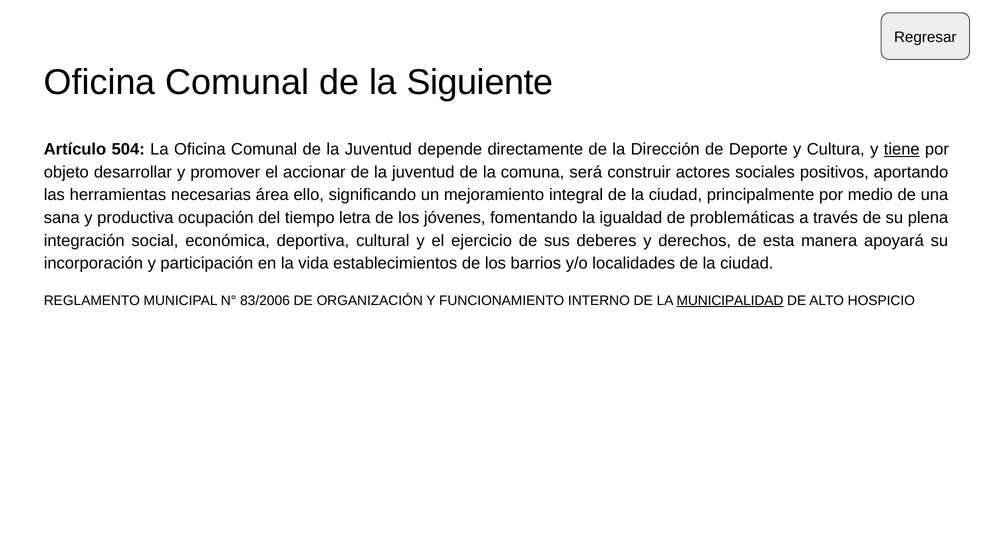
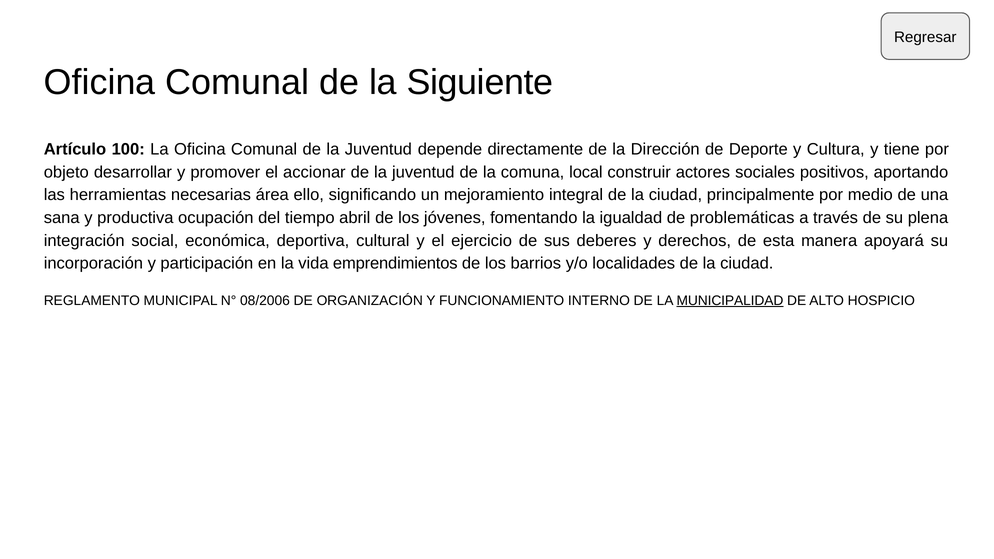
504: 504 -> 100 (128, 149)
tiene underline: present -> none (902, 149)
será: será -> local (586, 172)
letra: letra -> abril (355, 218)
establecimientos: establecimientos -> emprendimientos (395, 264)
83/2006: 83/2006 -> 08/2006 (265, 301)
